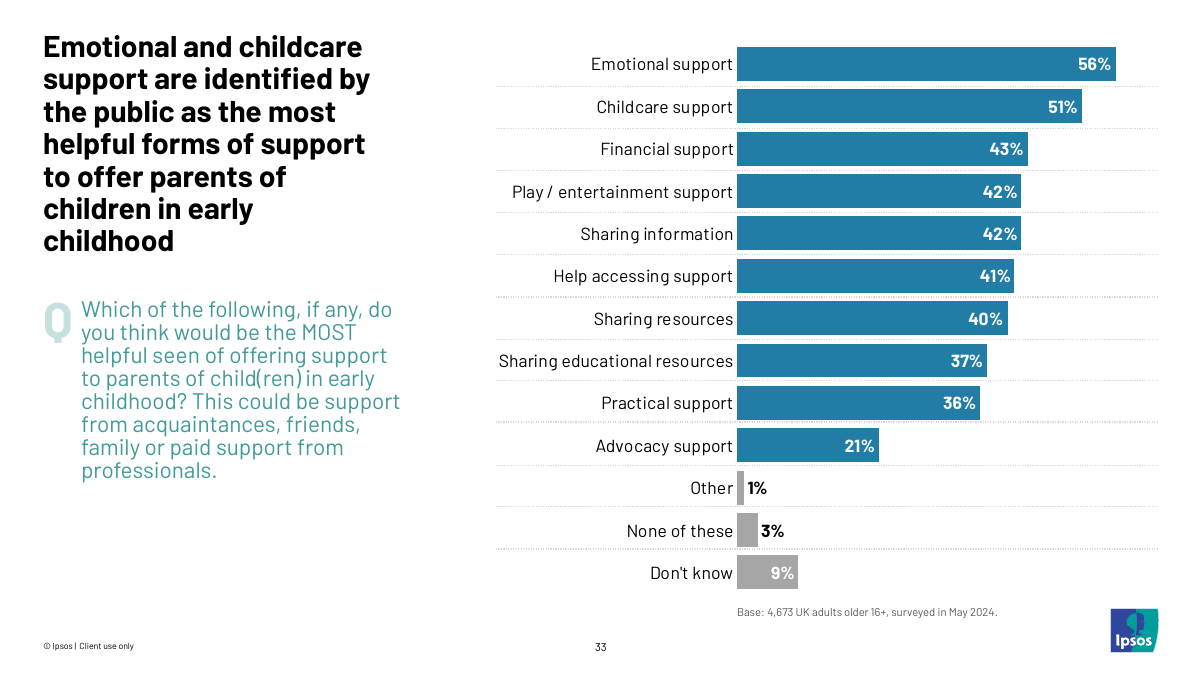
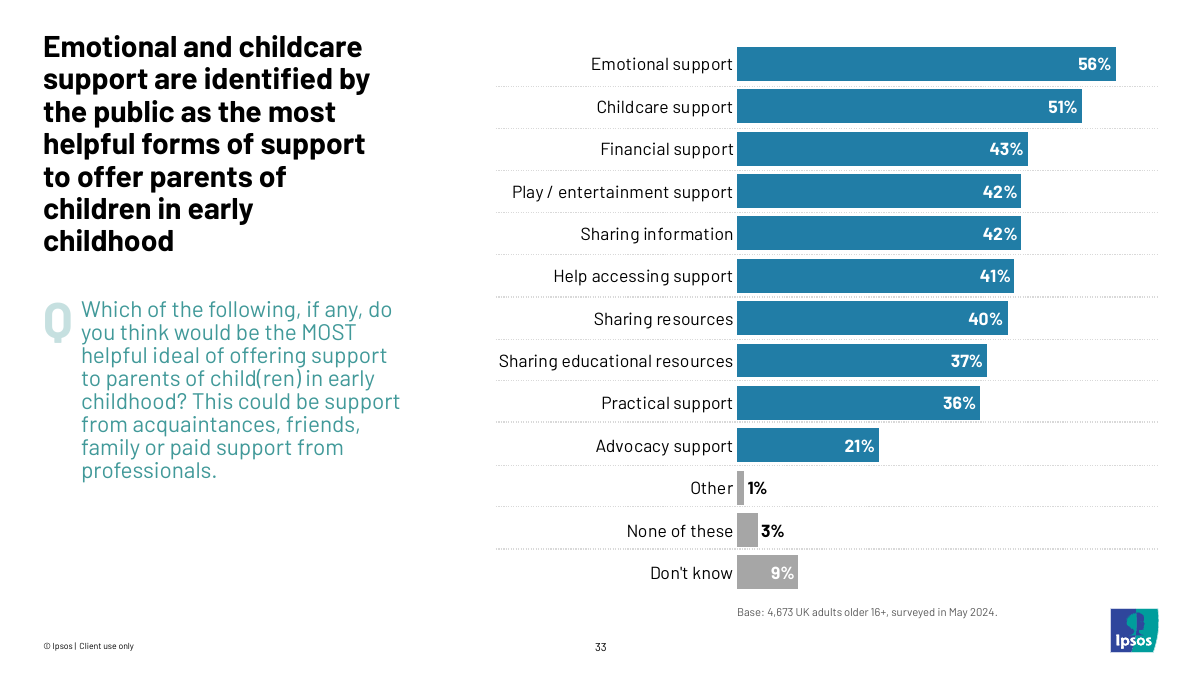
seen: seen -> ideal (176, 356)
